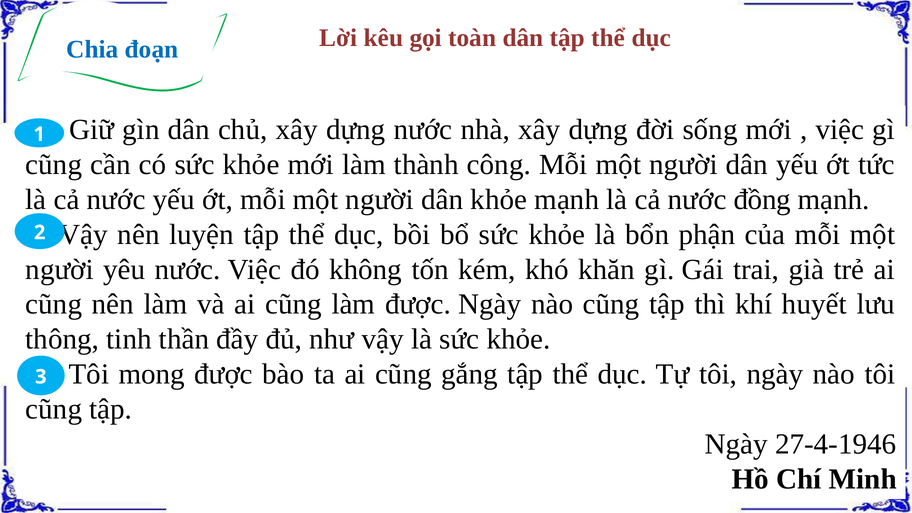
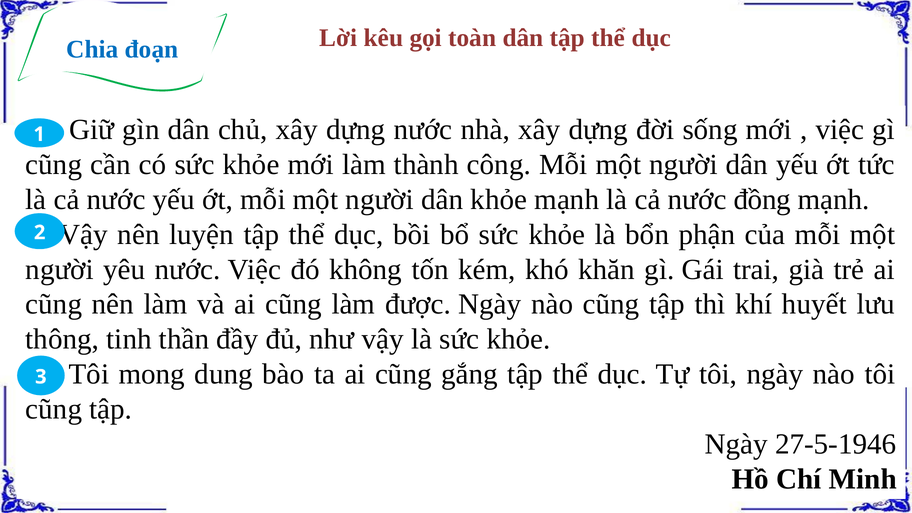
mong được: được -> dung (224, 374)
27-4-1946: 27-4-1946 -> 27-5-1946 (836, 444)
